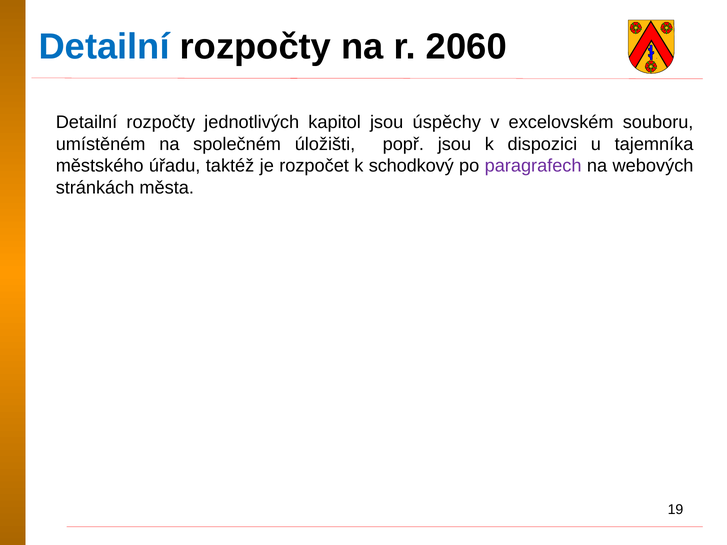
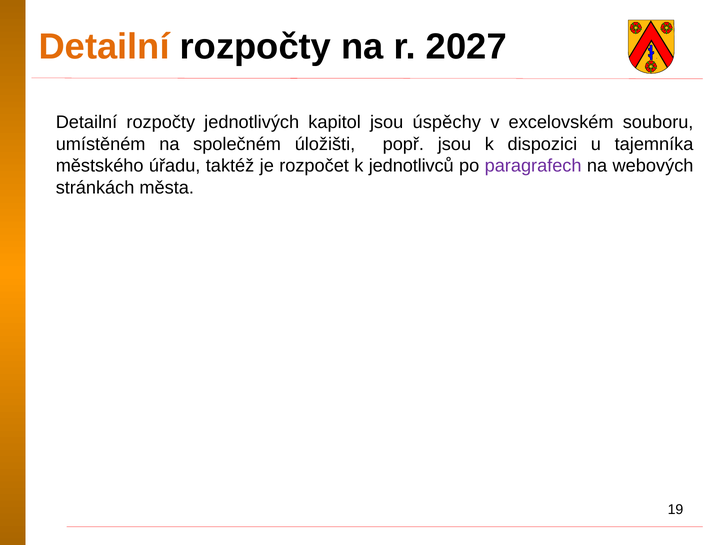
Detailní colour: blue -> orange (104, 47)
2060: 2060 -> 2027 (466, 47)
schodkový: schodkový -> jednotlivců (411, 166)
